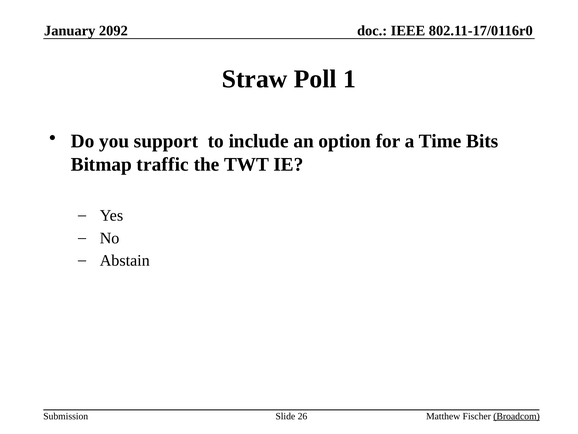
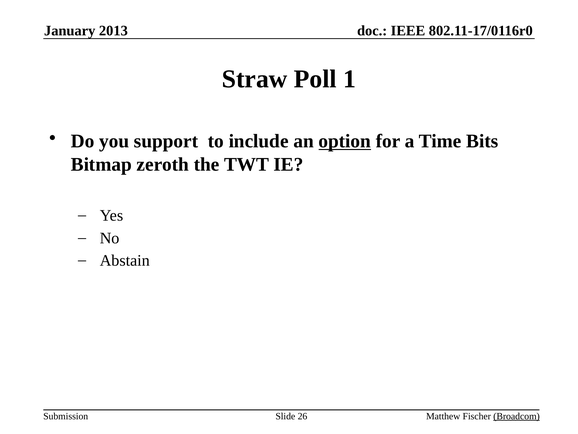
2092: 2092 -> 2013 (113, 31)
option underline: none -> present (345, 141)
traffic: traffic -> zeroth (163, 164)
